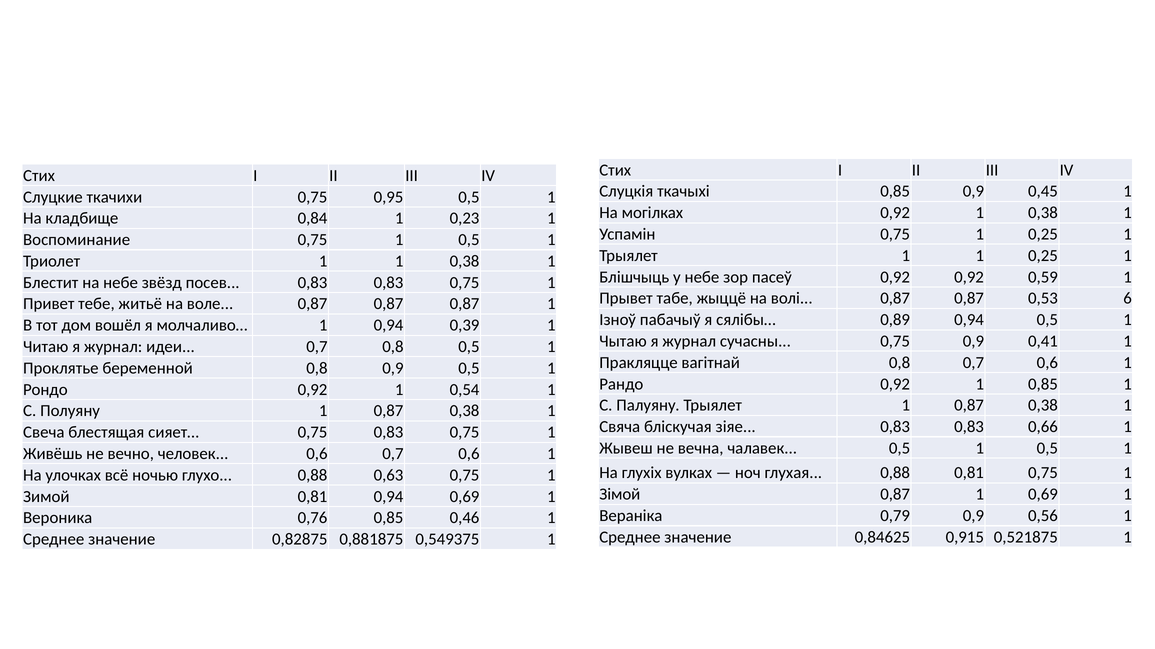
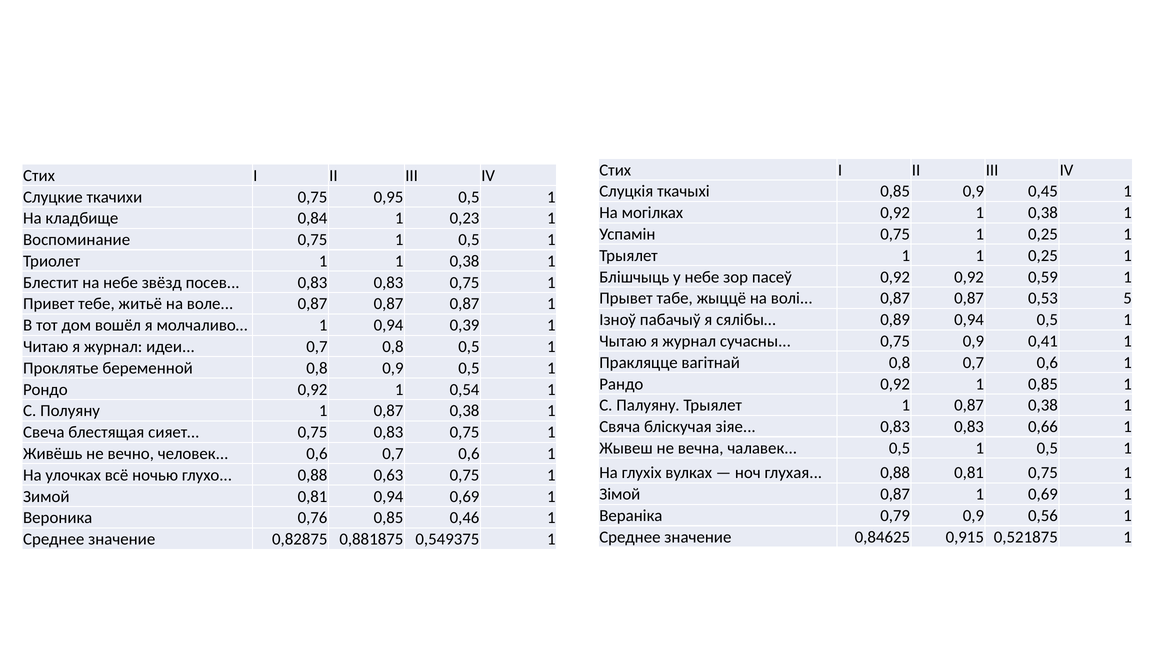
6: 6 -> 5 (1128, 299)
